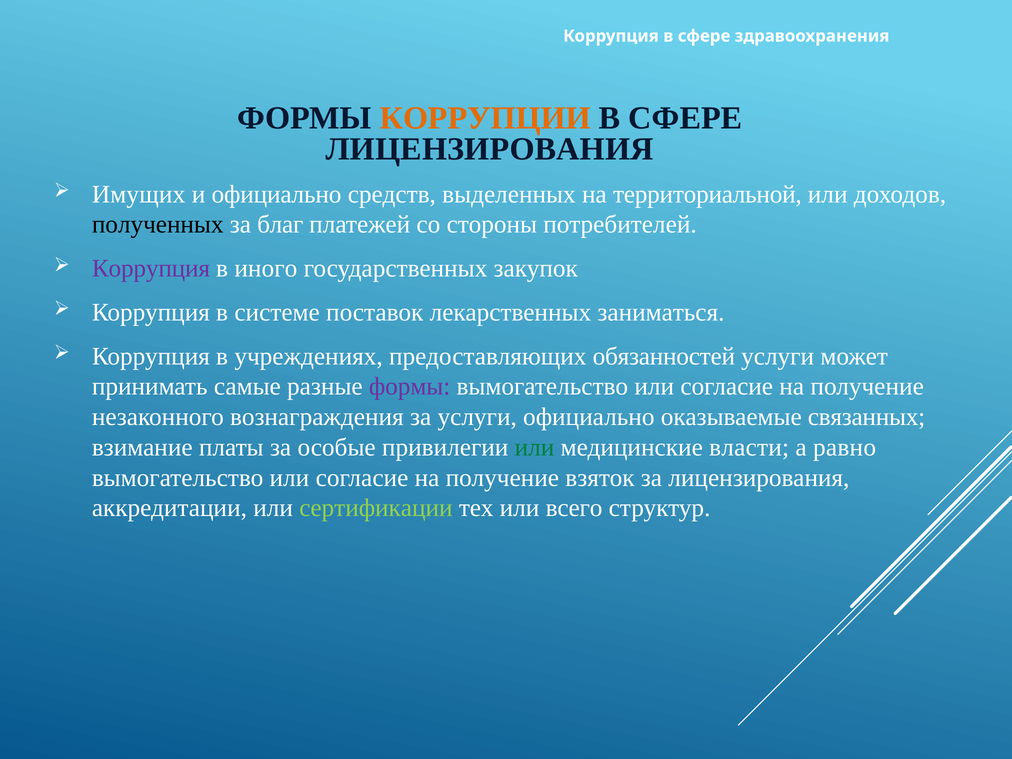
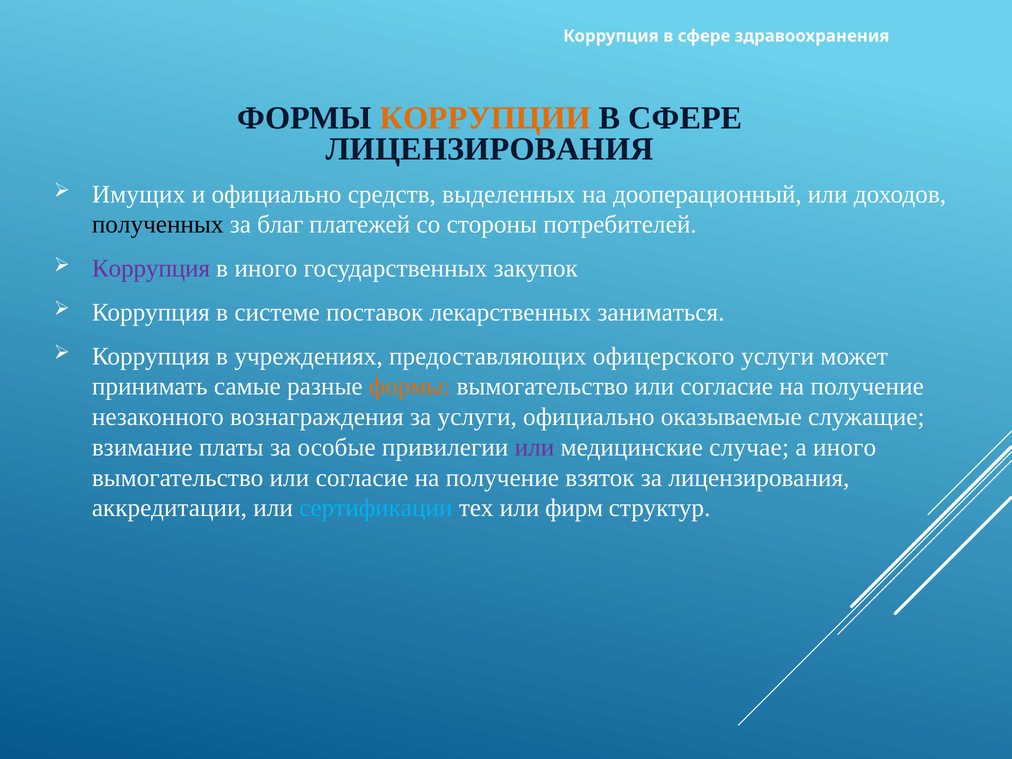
территориальной: территориальной -> дооперационный (707, 194)
обязанностей: обязанностей -> офицерского (664, 356)
формы colour: purple -> orange (410, 387)
связанных: связанных -> служащие (866, 417)
или colour: green -> purple (535, 447)
власти: власти -> случае (749, 447)
а равно: равно -> иного (845, 447)
сертификации colour: light green -> light blue (376, 508)
всего: всего -> фирм (574, 508)
